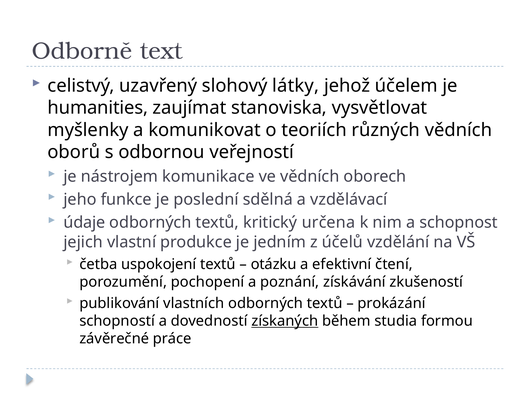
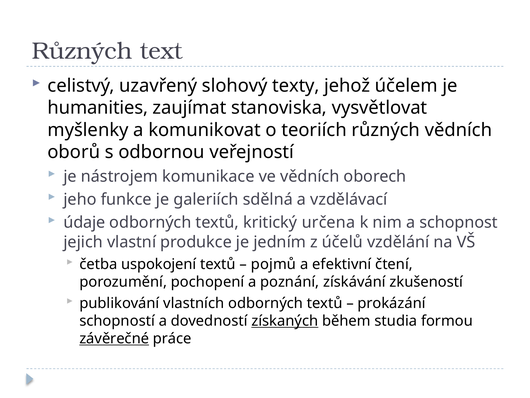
Odborně: Odborně -> Různých (82, 51)
látky: látky -> texty (296, 86)
poslední: poslední -> galeriích (206, 199)
otázku: otázku -> pojmů (273, 264)
závěrečné underline: none -> present (114, 338)
